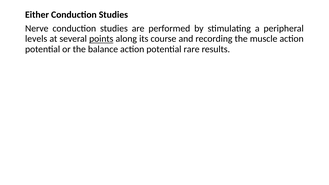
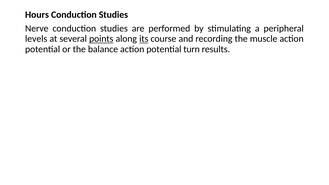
Either: Either -> Hours (37, 15)
its underline: none -> present (144, 39)
rare: rare -> turn (192, 49)
